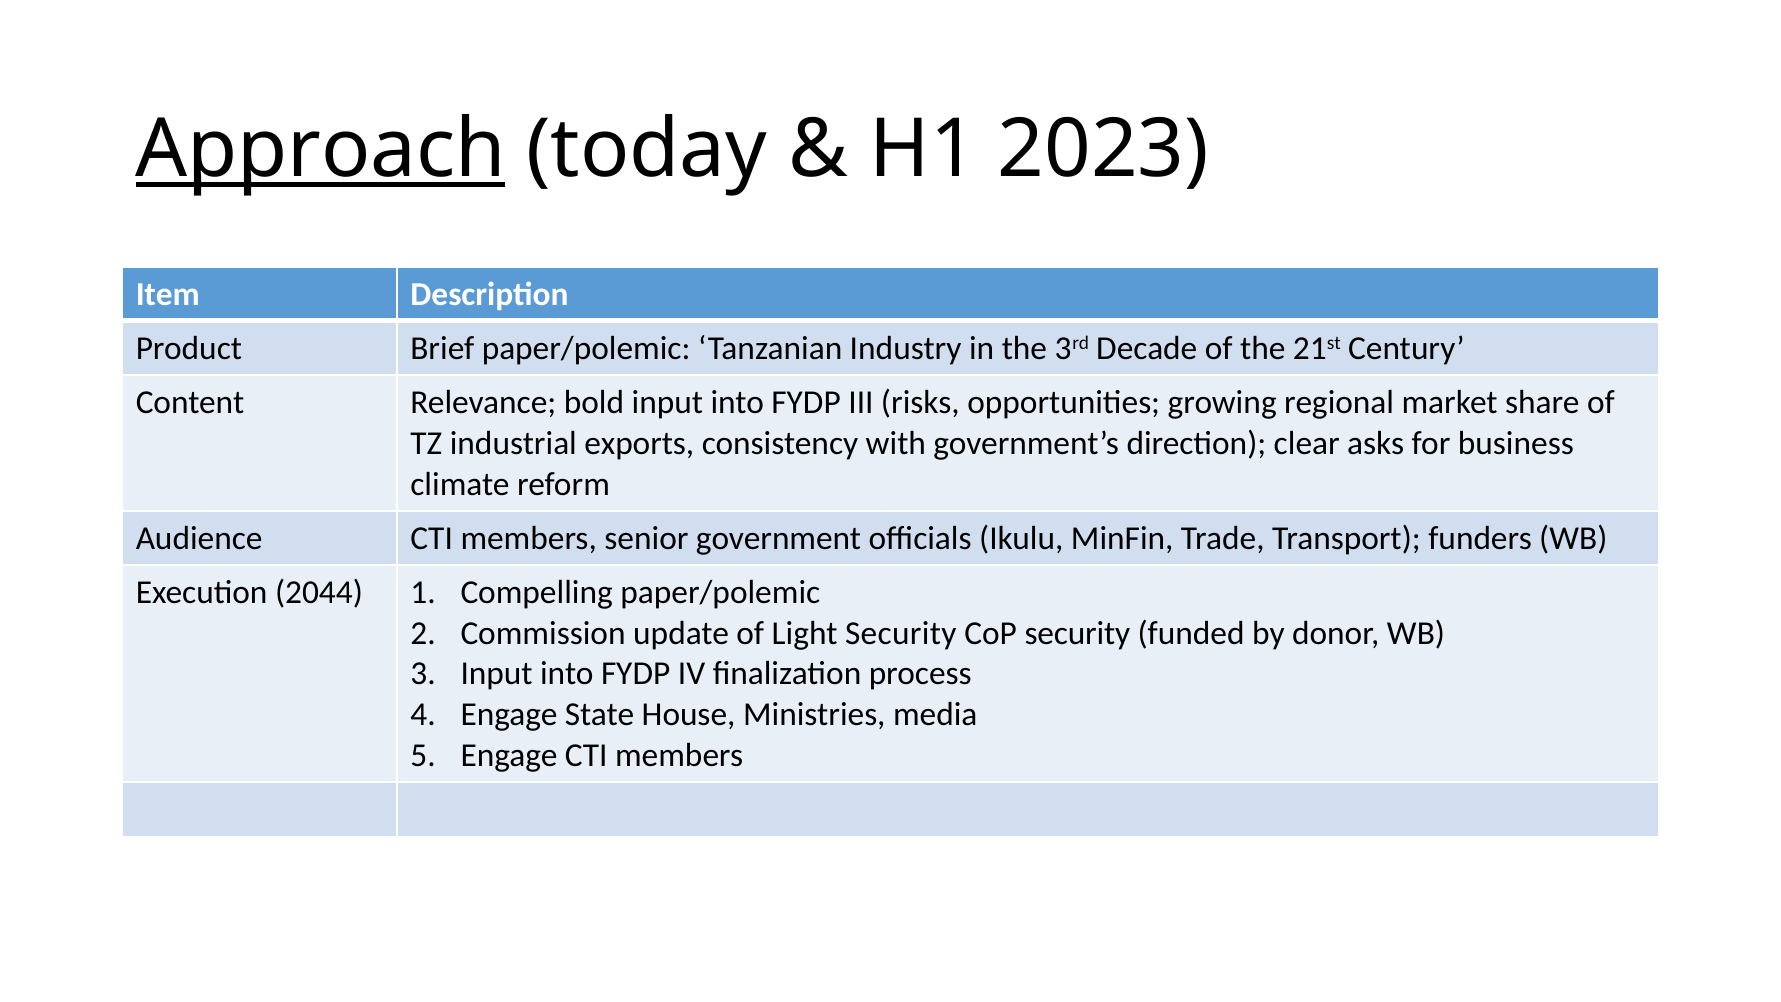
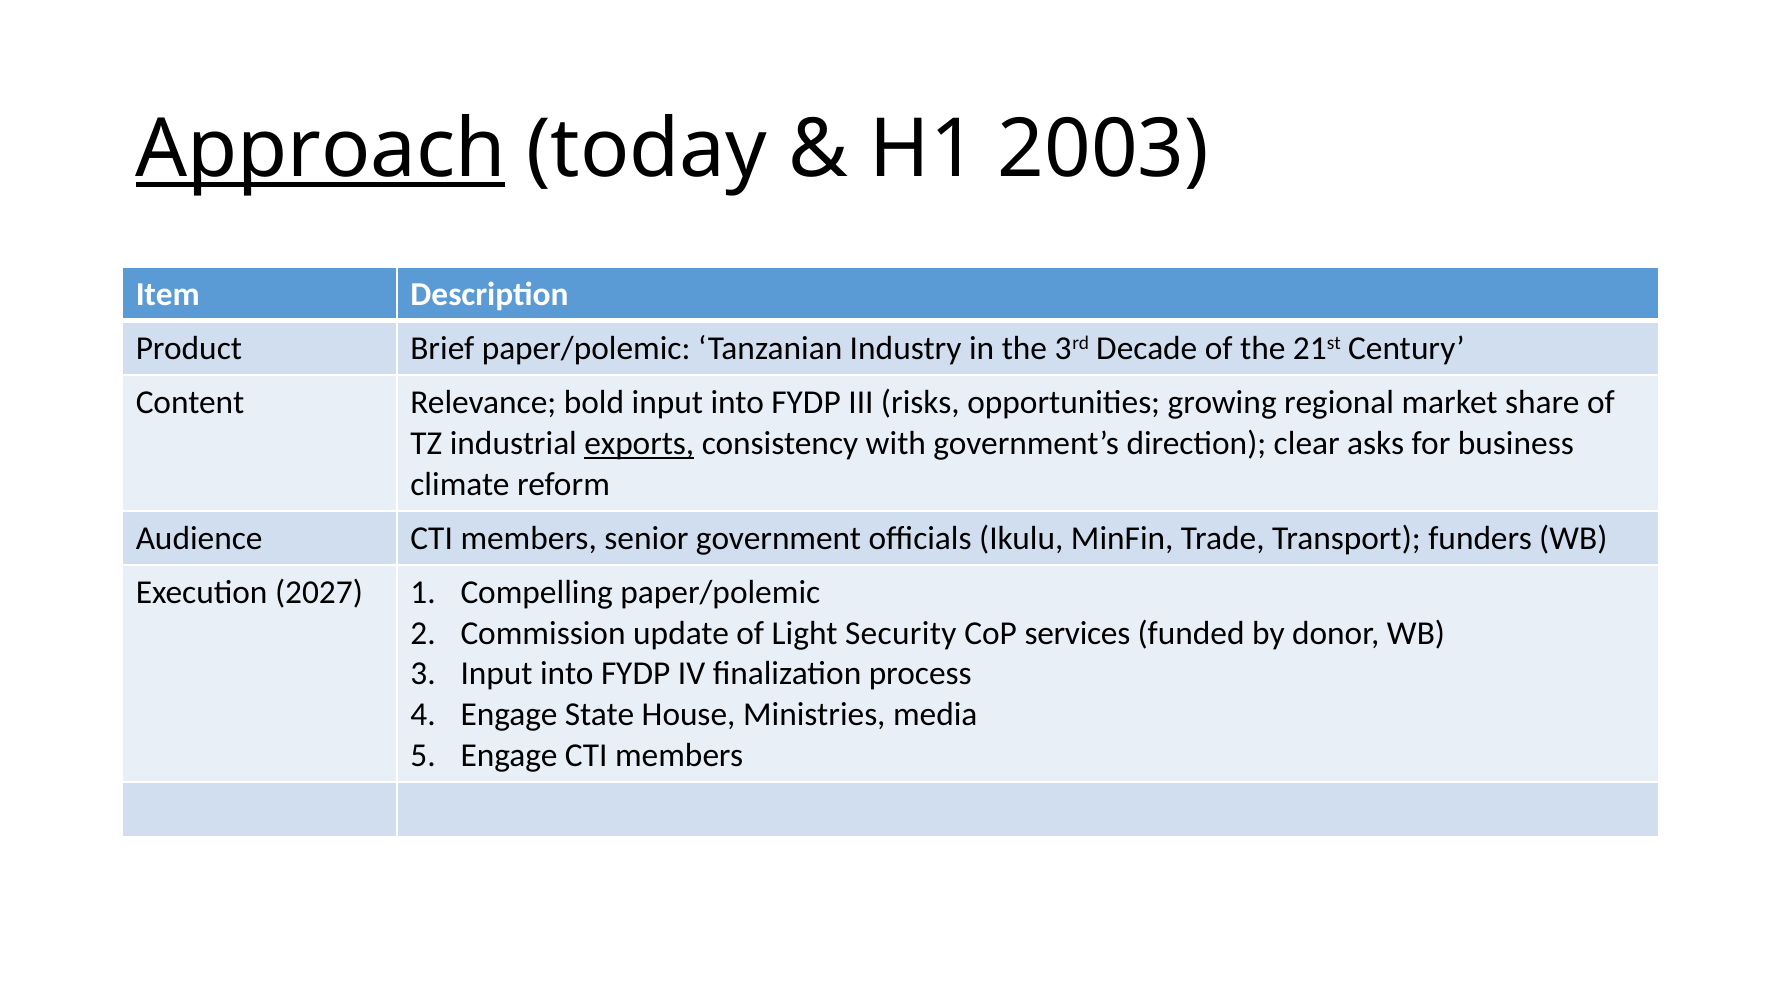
2023: 2023 -> 2003 (1104, 150)
exports underline: none -> present (639, 443)
2044: 2044 -> 2027 (319, 592)
CoP security: security -> services (1077, 633)
